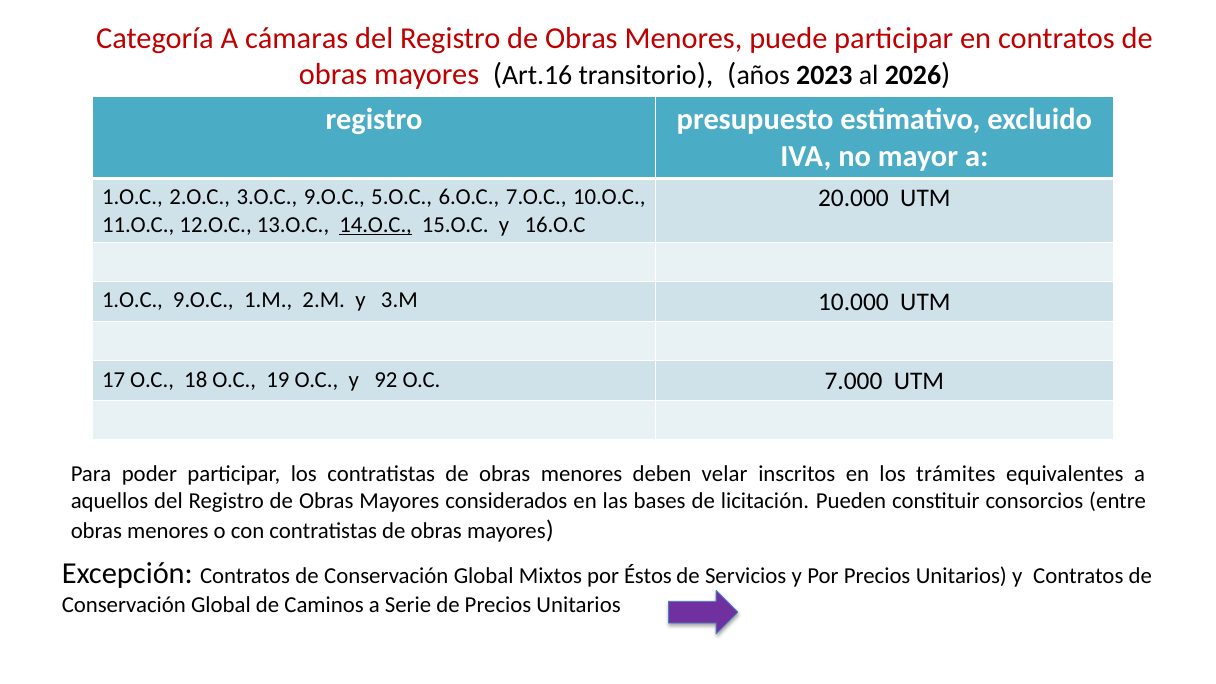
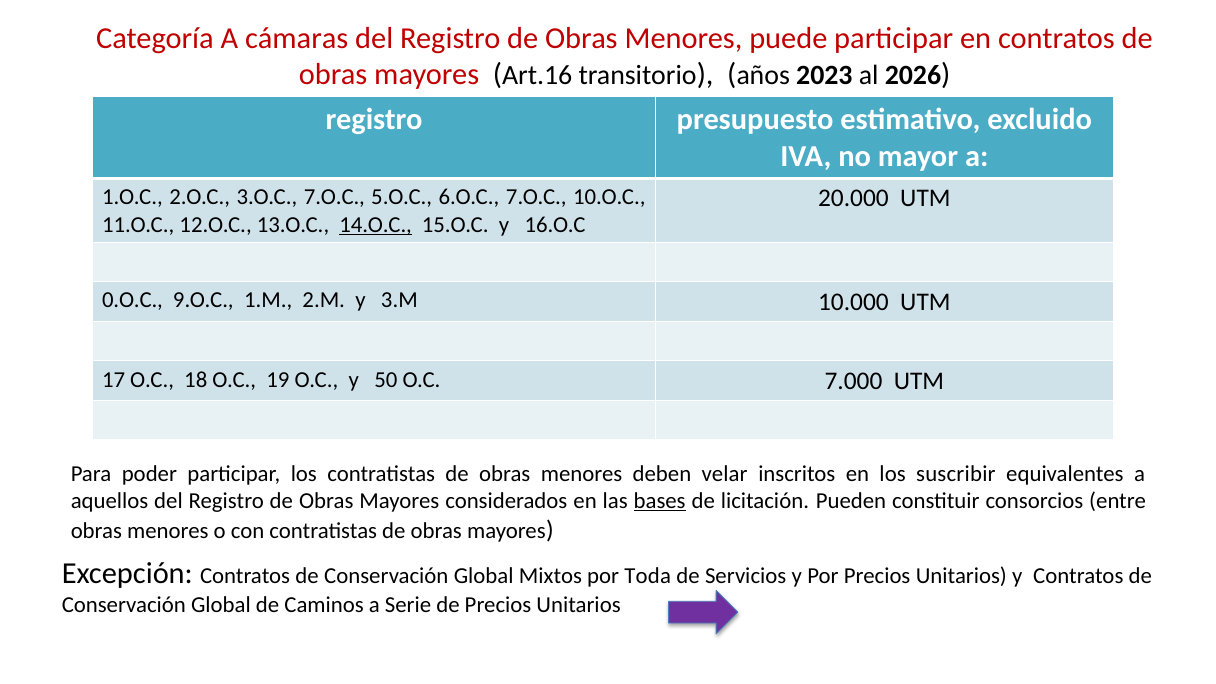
3.O.C 9.O.C: 9.O.C -> 7.O.C (334, 197)
1.O.C: 1.O.C -> 0.O.C (132, 300)
92: 92 -> 50 (386, 380)
trámites: trámites -> suscribir (956, 474)
bases underline: none -> present (660, 501)
Éstos: Éstos -> Toda (648, 577)
